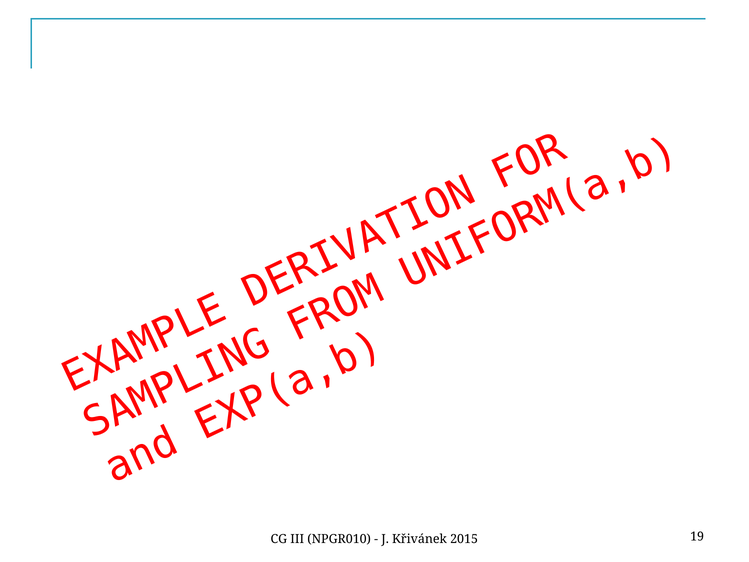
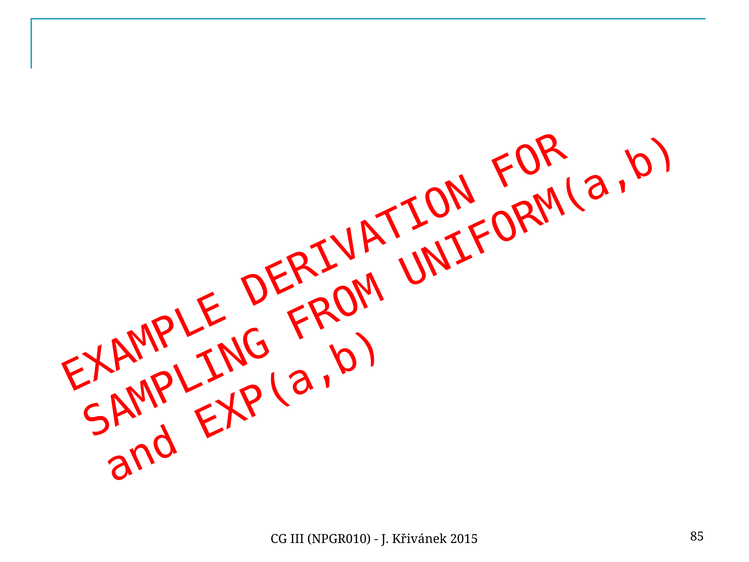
19: 19 -> 85 (697, 536)
